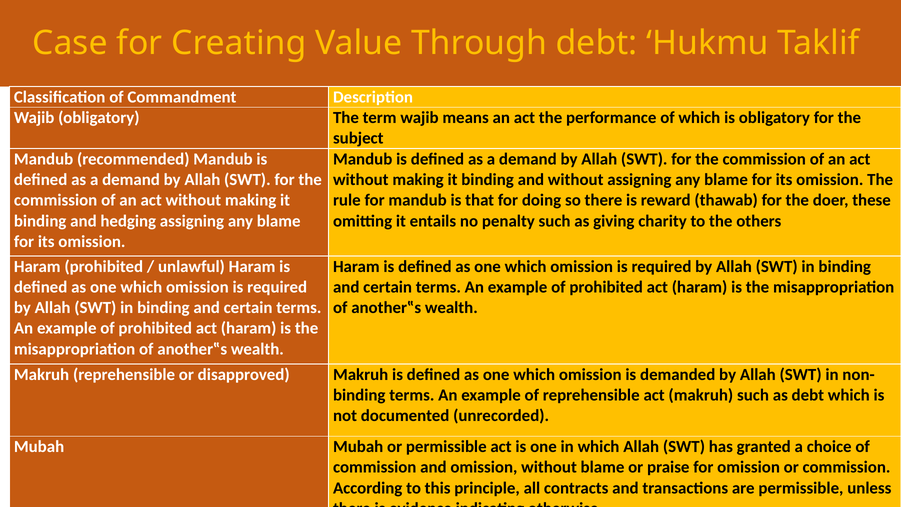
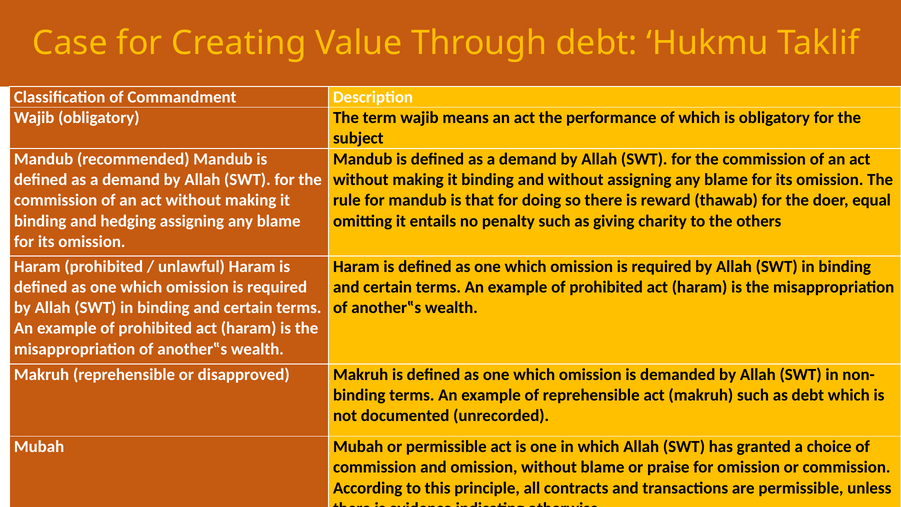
these: these -> equal (872, 200)
